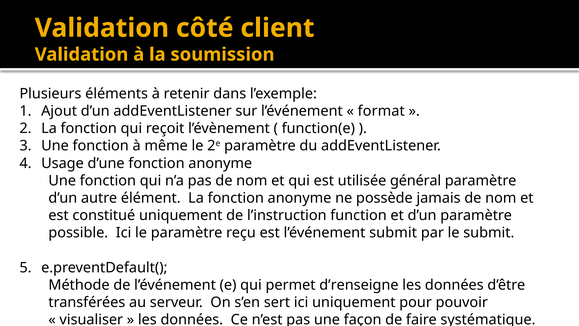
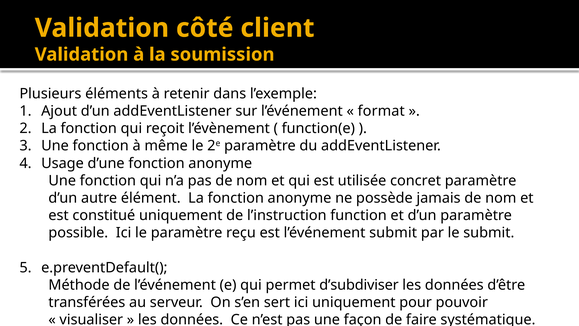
général: général -> concret (416, 180)
d’renseigne: d’renseigne -> d’subdiviser (359, 285)
